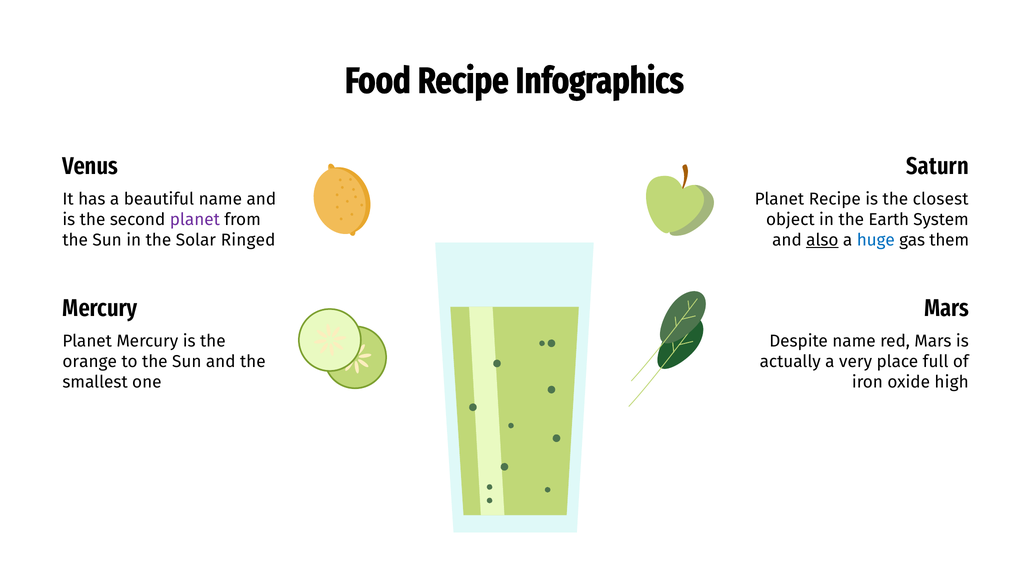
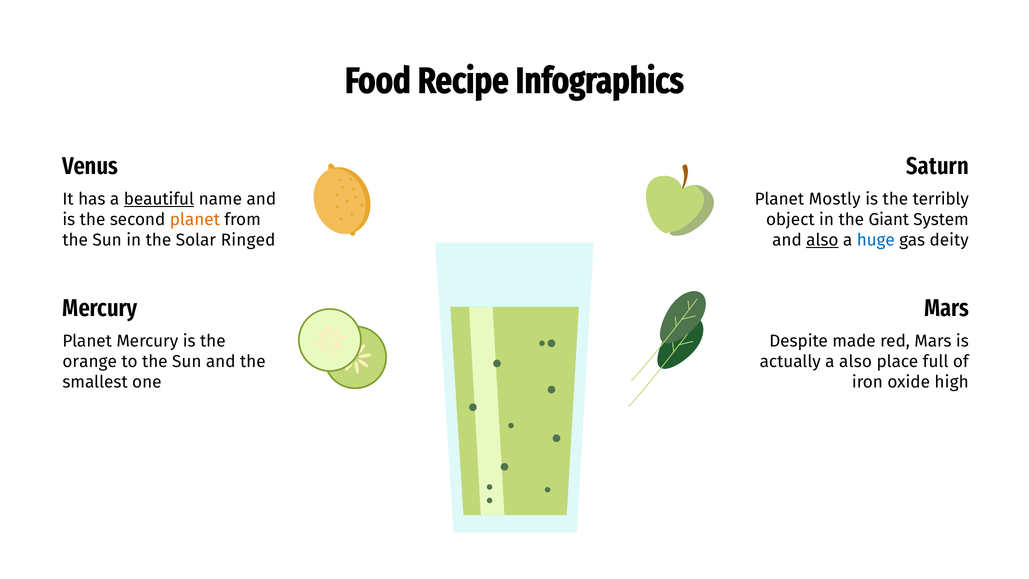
beautiful underline: none -> present (159, 199)
Planet Recipe: Recipe -> Mostly (835, 199)
closest: closest -> terribly (941, 199)
planet colour: purple -> orange (195, 220)
Earth: Earth -> Giant (889, 220)
them: them -> deity (949, 240)
Despite name: name -> made (854, 341)
a very: very -> also (856, 362)
